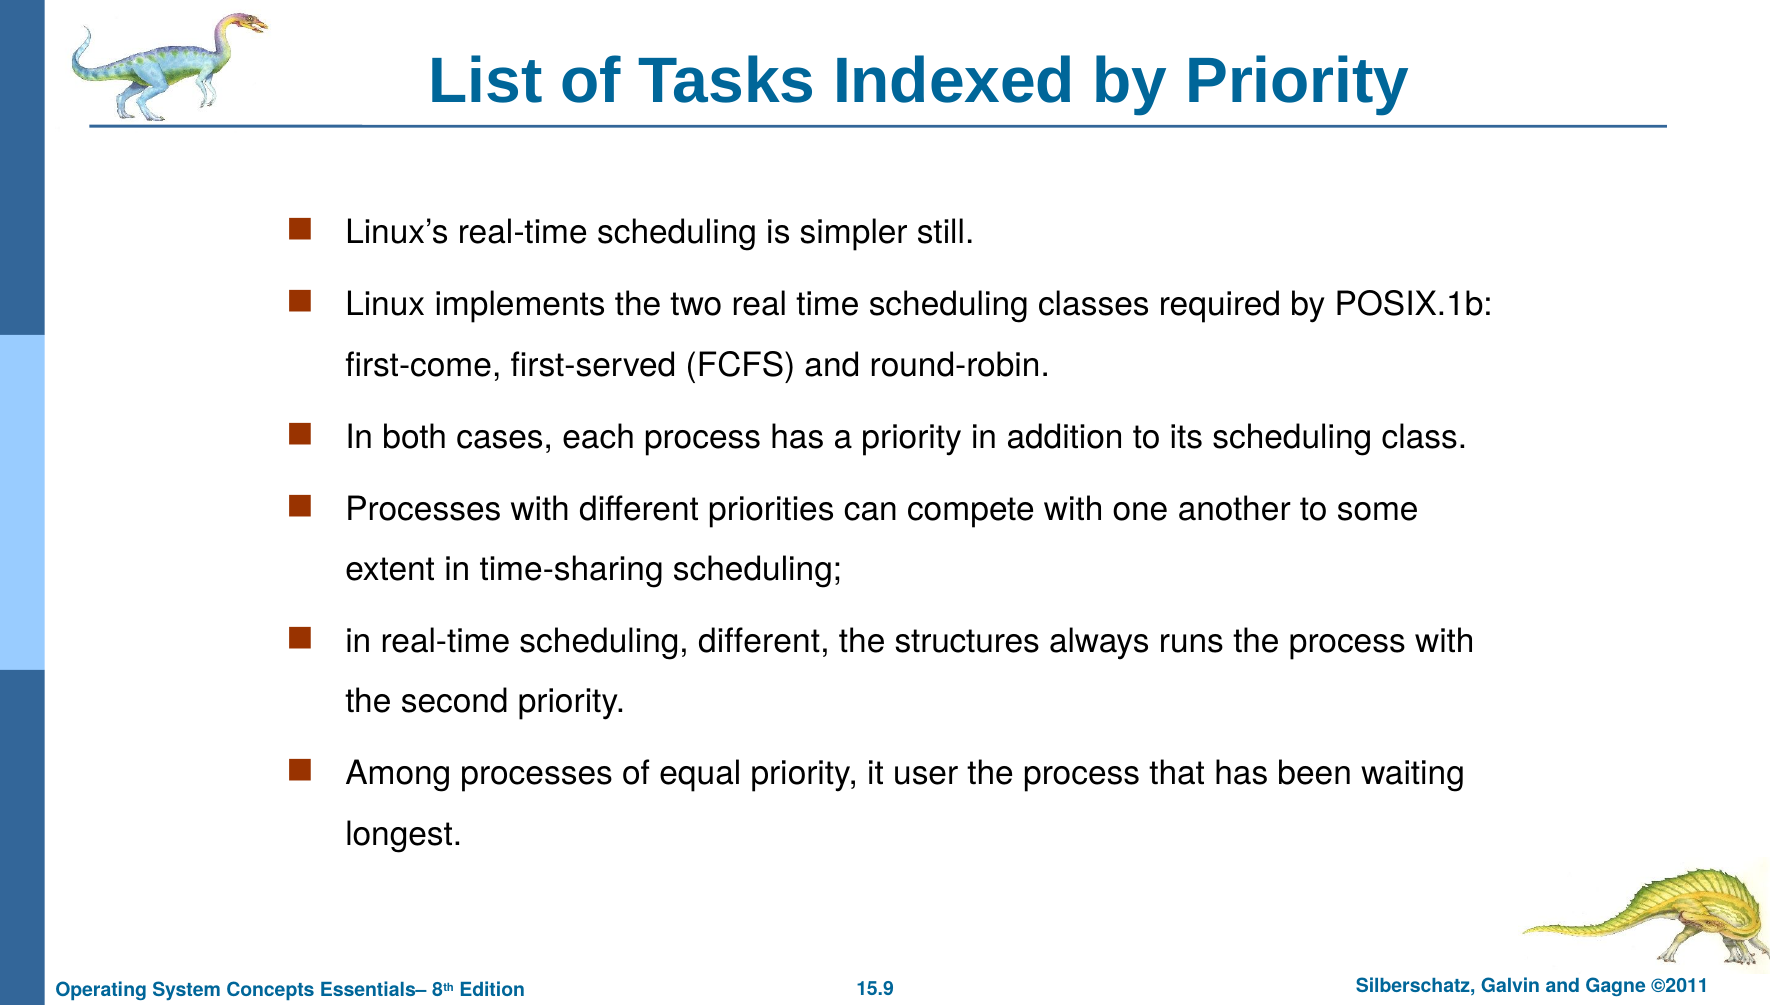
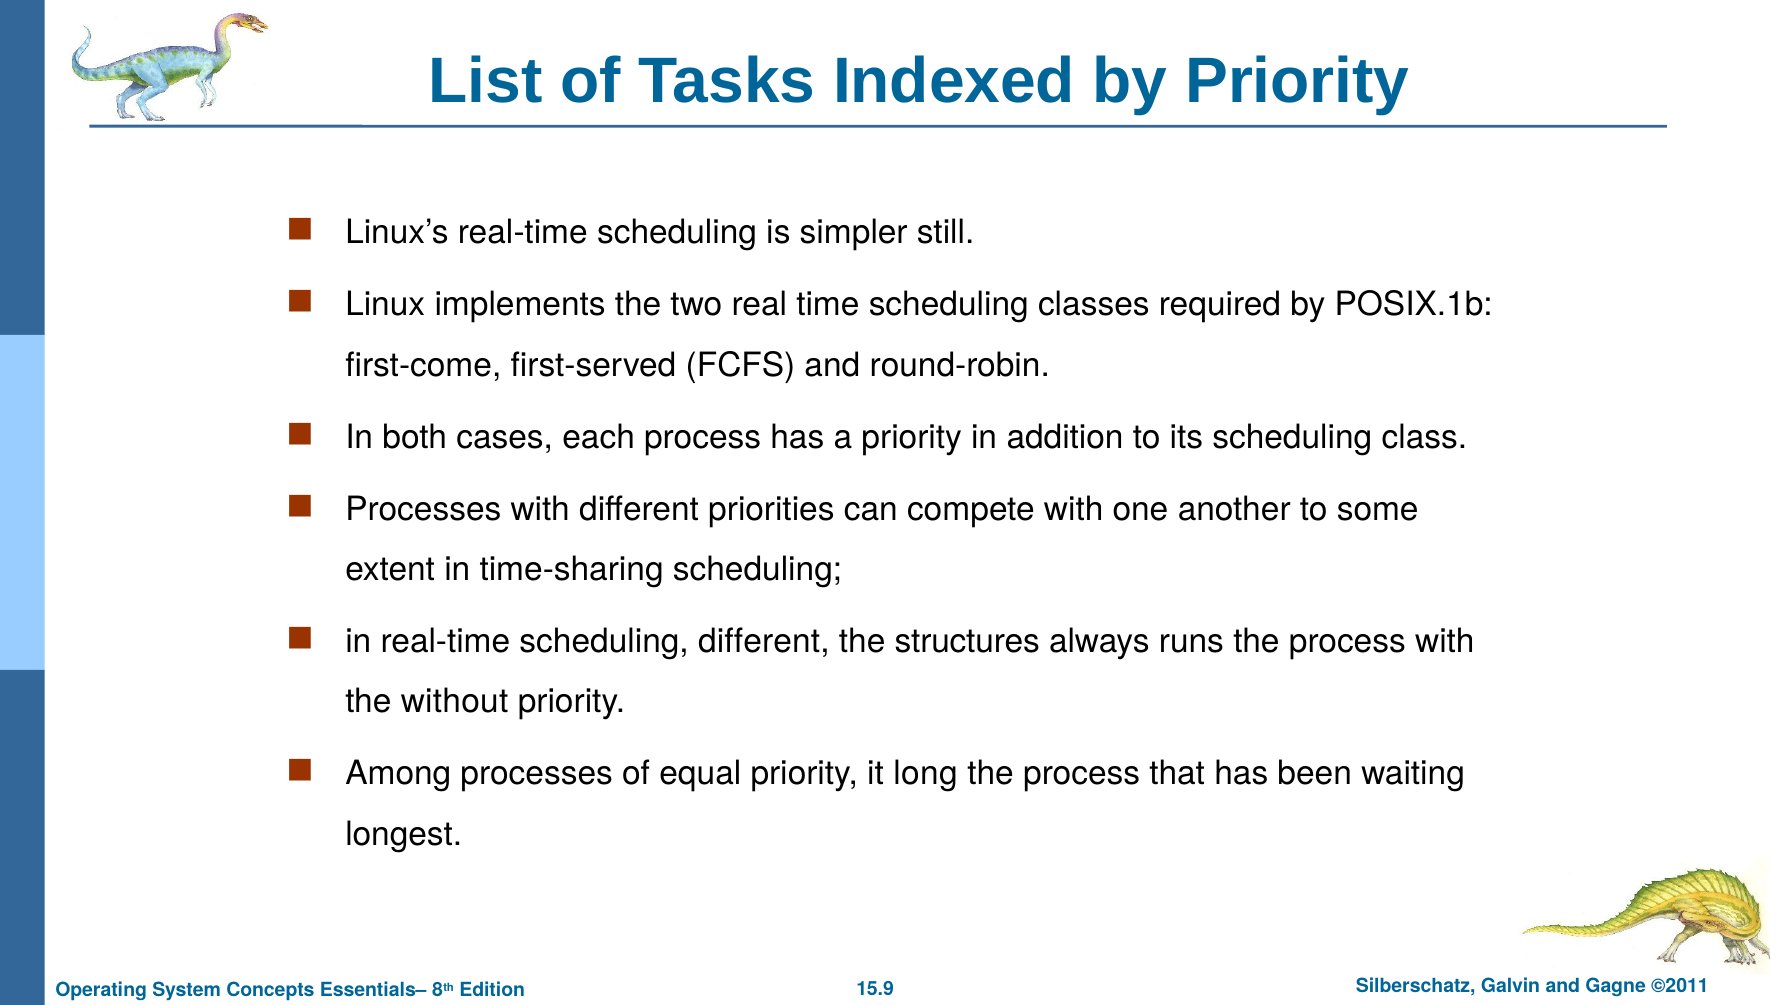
second: second -> without (455, 702)
user: user -> long (926, 773)
